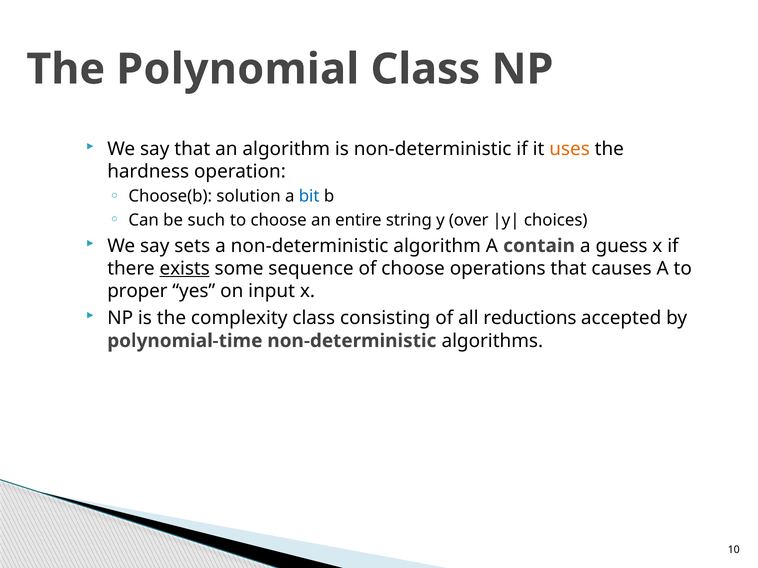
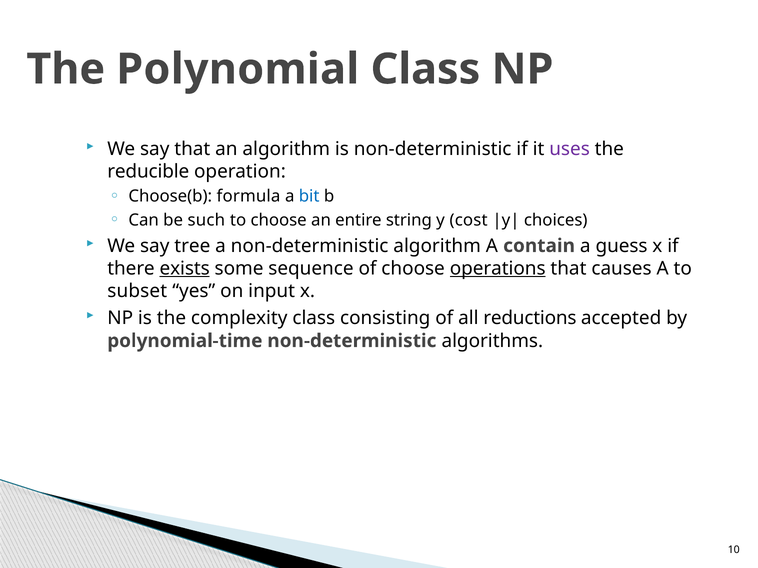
uses colour: orange -> purple (570, 149)
hardness: hardness -> reducible (148, 172)
solution: solution -> formula (249, 197)
over: over -> cost (469, 220)
sets: sets -> tree (192, 246)
operations underline: none -> present (498, 269)
proper: proper -> subset (137, 291)
